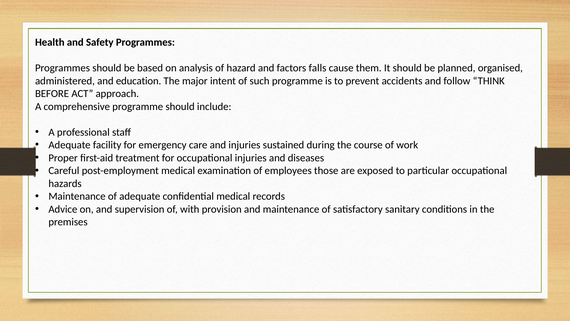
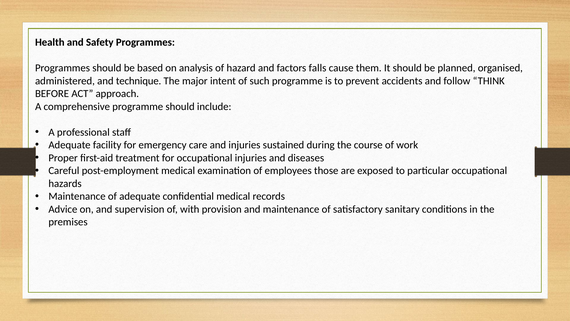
education: education -> technique (139, 81)
